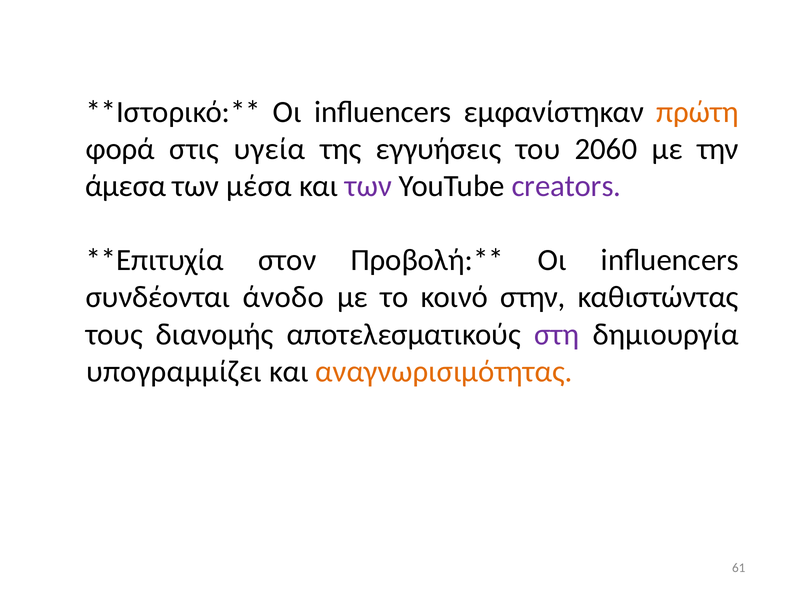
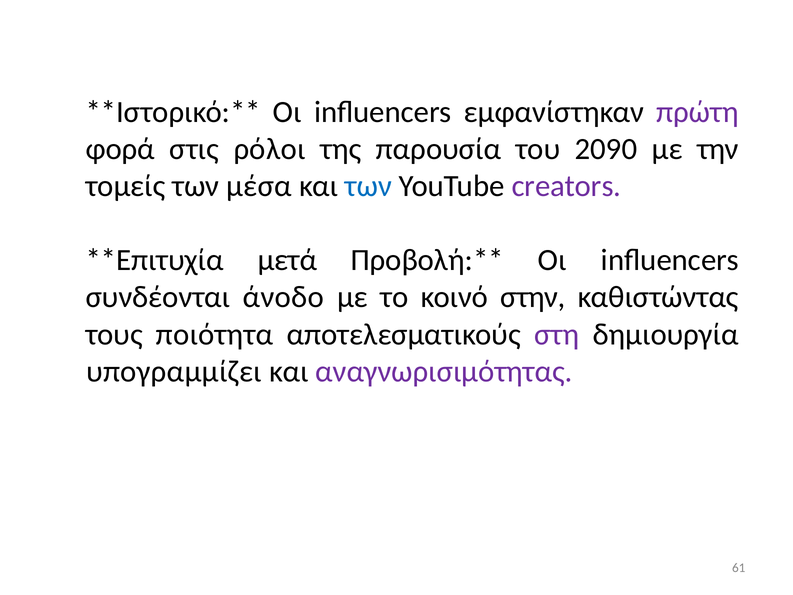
πρώτη colour: orange -> purple (697, 112)
υγεία: υγεία -> ρόλοι (270, 149)
εγγυήσεις: εγγυήσεις -> παρουσία (439, 149)
2060: 2060 -> 2090 (606, 149)
άμεσα: άμεσα -> τομείς (125, 186)
των colour: purple -> blue (368, 186)
στον: στον -> μετά (287, 260)
διανομής: διανομής -> ποιότητα (215, 334)
αναγνωρισιμότητας colour: orange -> purple (444, 371)
